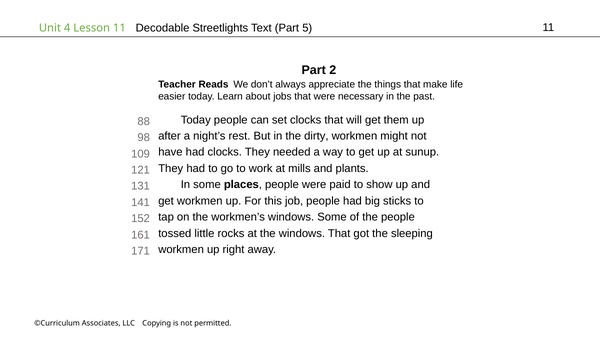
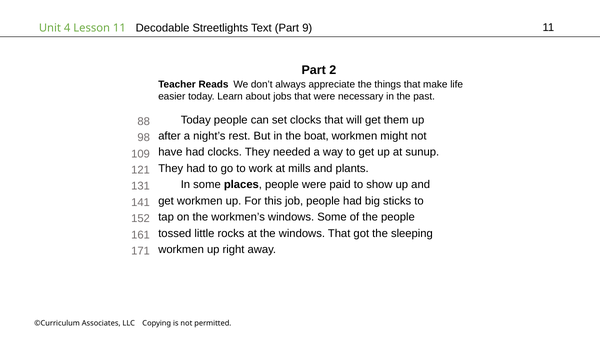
5: 5 -> 9 (307, 28)
dirty: dirty -> boat (316, 136)
